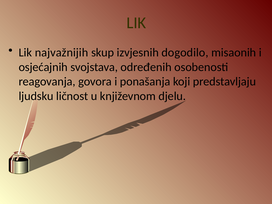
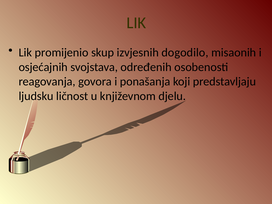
najvažnijih: najvažnijih -> promijenio (62, 53)
